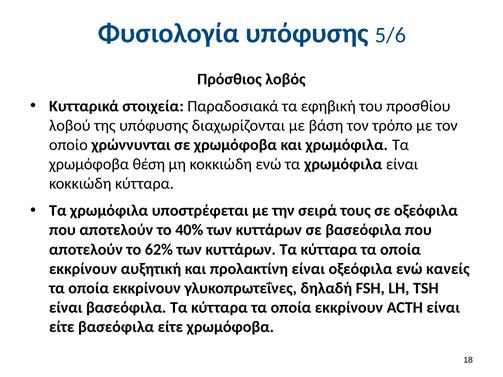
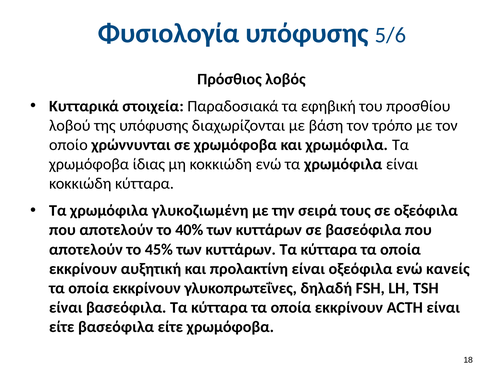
θέση: θέση -> ίδιας (149, 164)
υποστρέφεται: υποστρέφεται -> γλυκοζιωμένη (200, 211)
62%: 62% -> 45% (159, 250)
